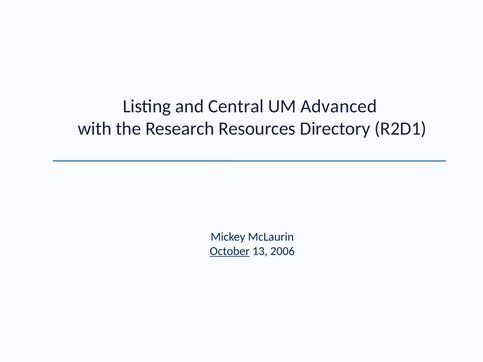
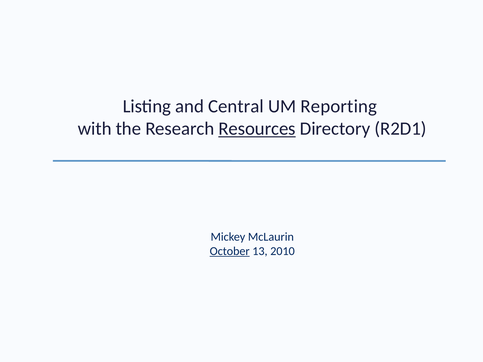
Advanced: Advanced -> Reporting (339, 106)
Resources underline: none -> present (257, 129)
2006: 2006 -> 2010 (283, 251)
